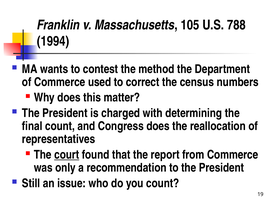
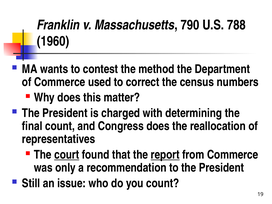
105: 105 -> 790 (190, 25)
1994: 1994 -> 1960 (53, 41)
report underline: none -> present (165, 155)
